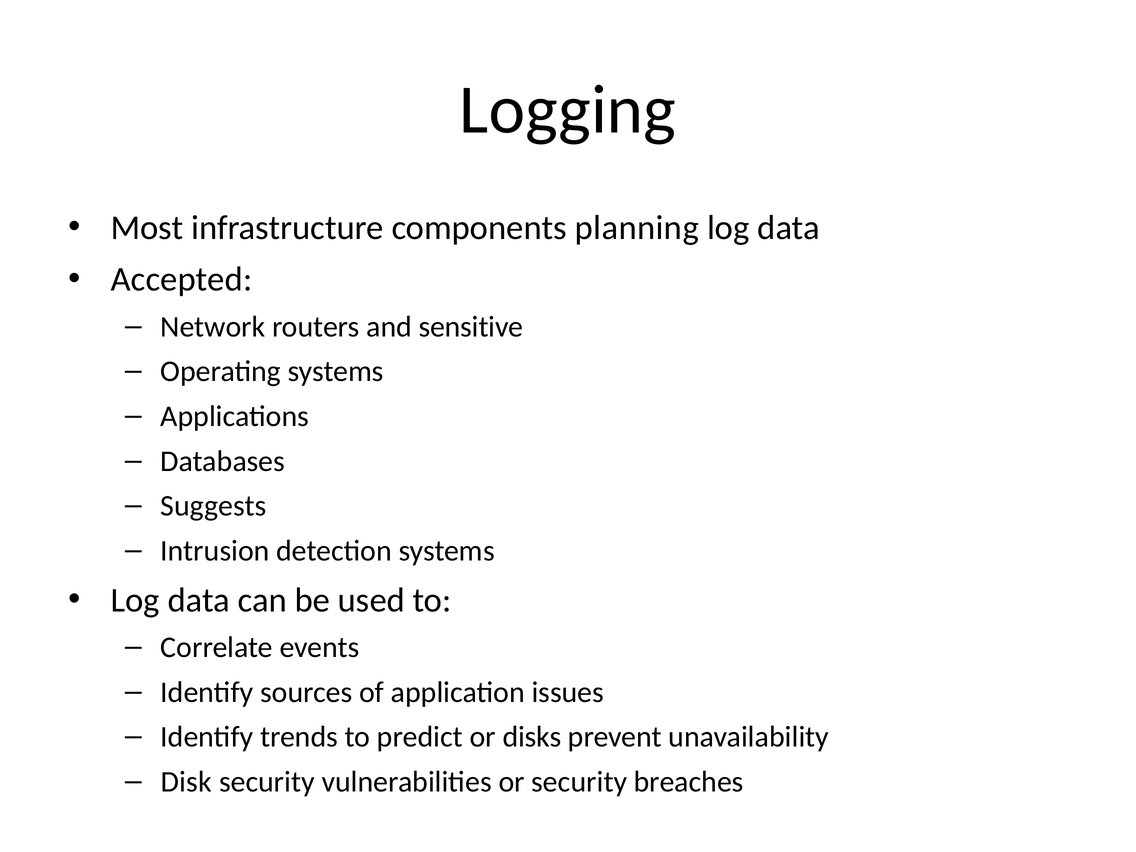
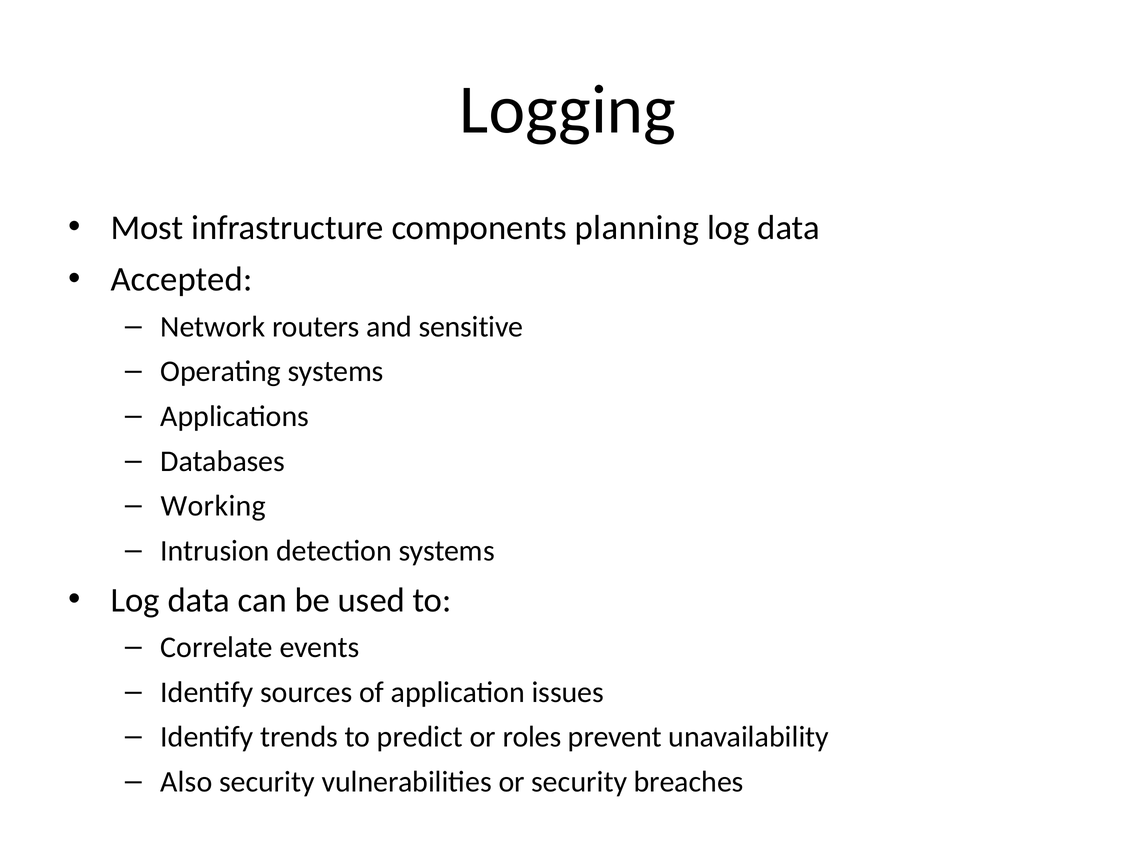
Suggests: Suggests -> Working (213, 506)
disks: disks -> roles (532, 737)
Disk: Disk -> Also (186, 782)
